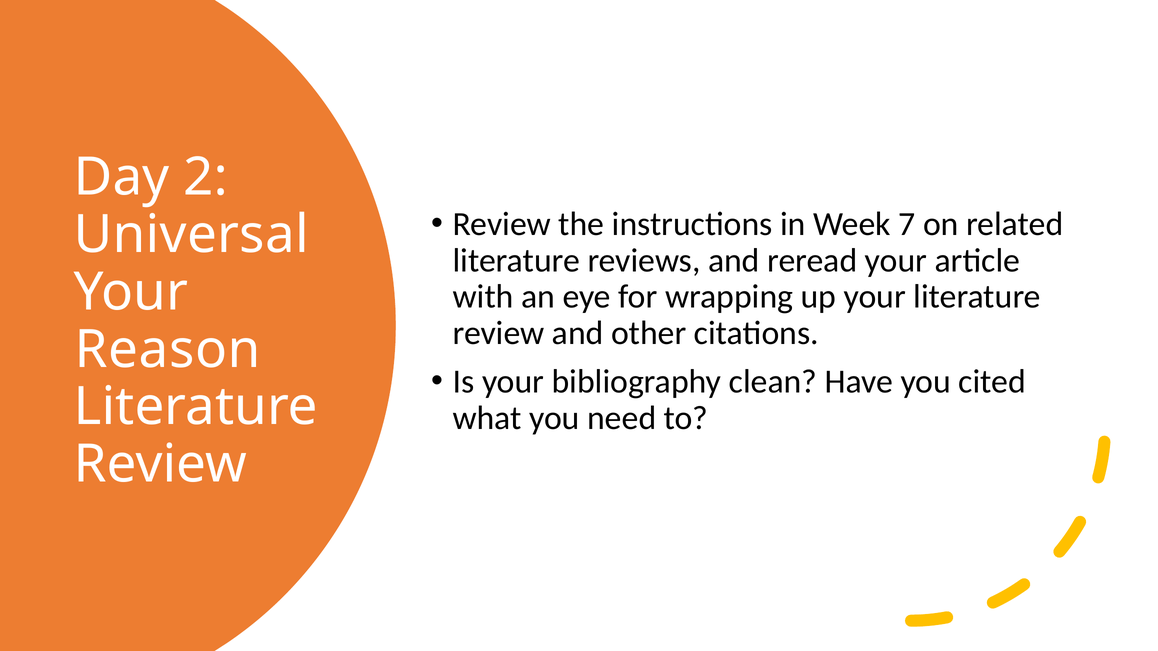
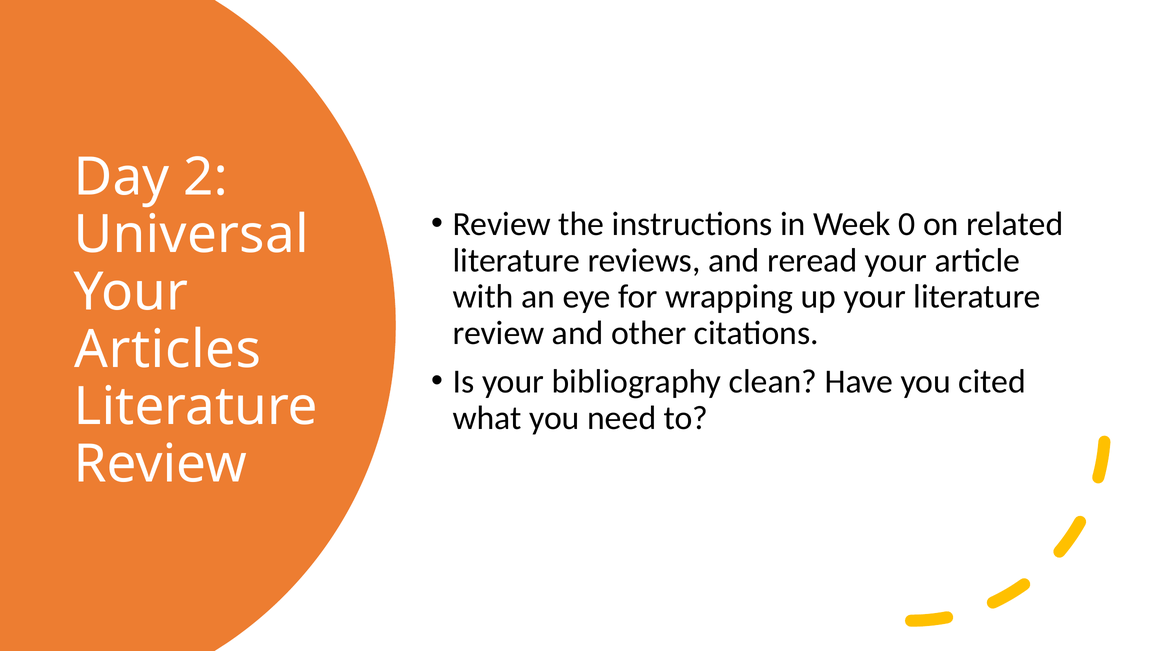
7: 7 -> 0 (907, 224)
Reason: Reason -> Articles (168, 350)
